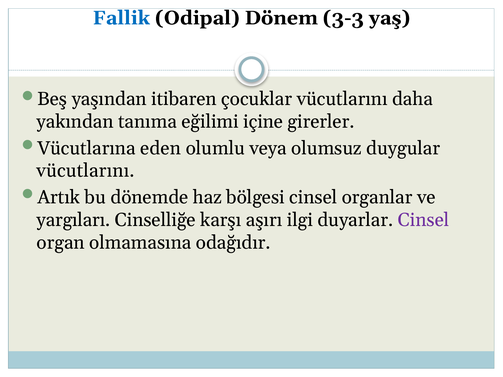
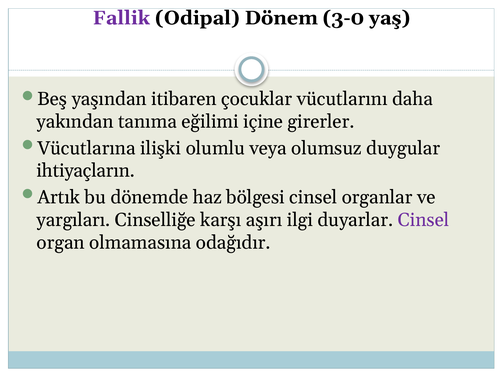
Fallik colour: blue -> purple (121, 18)
3-3: 3-3 -> 3-0 (343, 18)
eden: eden -> ilişki (161, 148)
vücutlarını: vücutlarını -> ihtiyaçların (86, 171)
